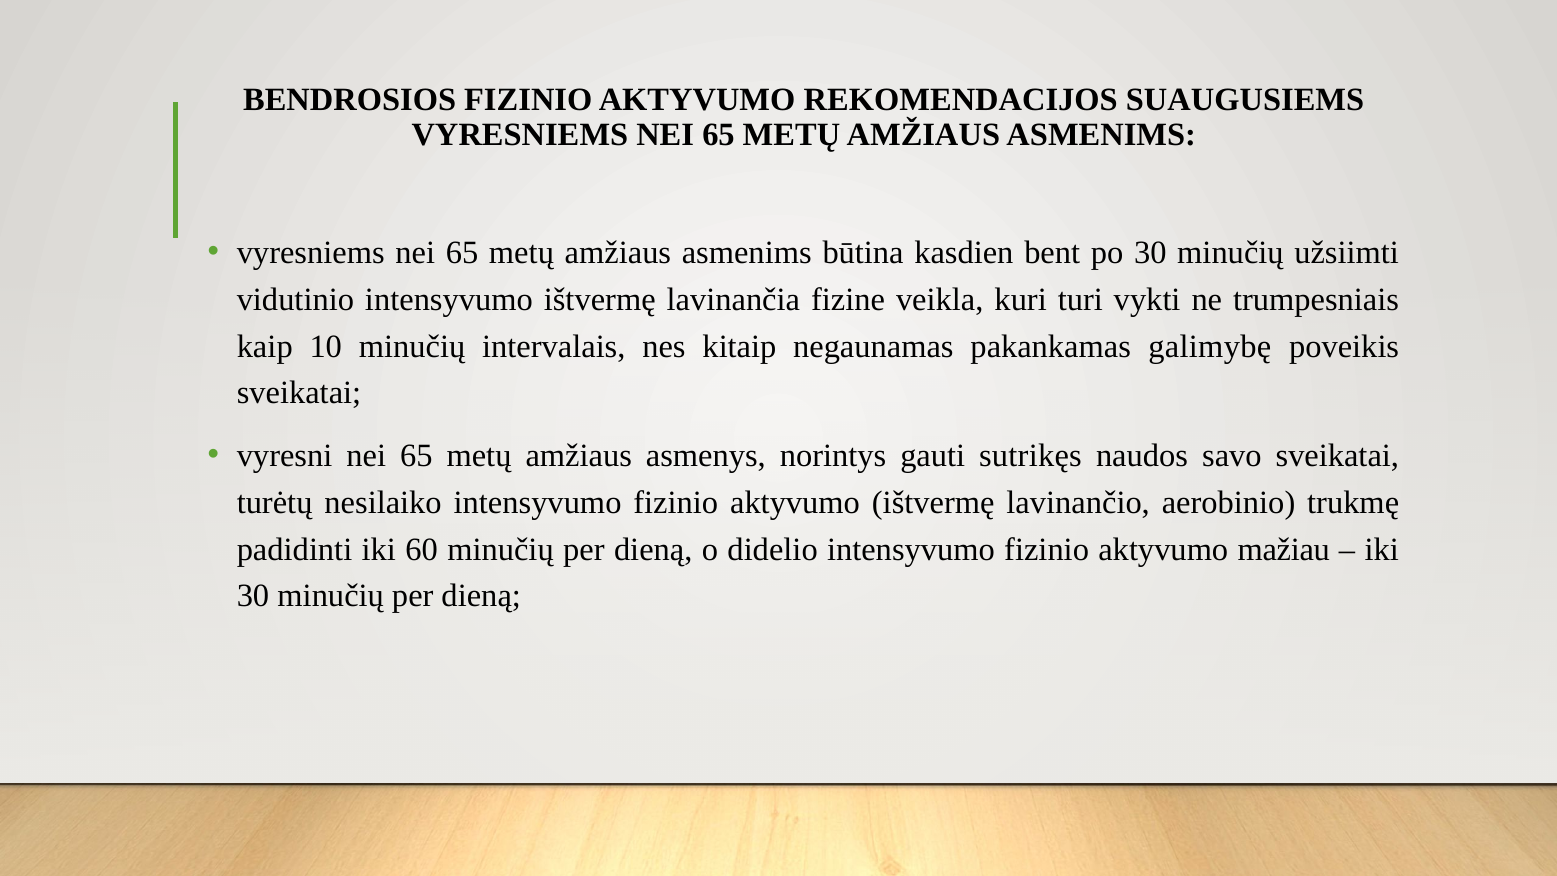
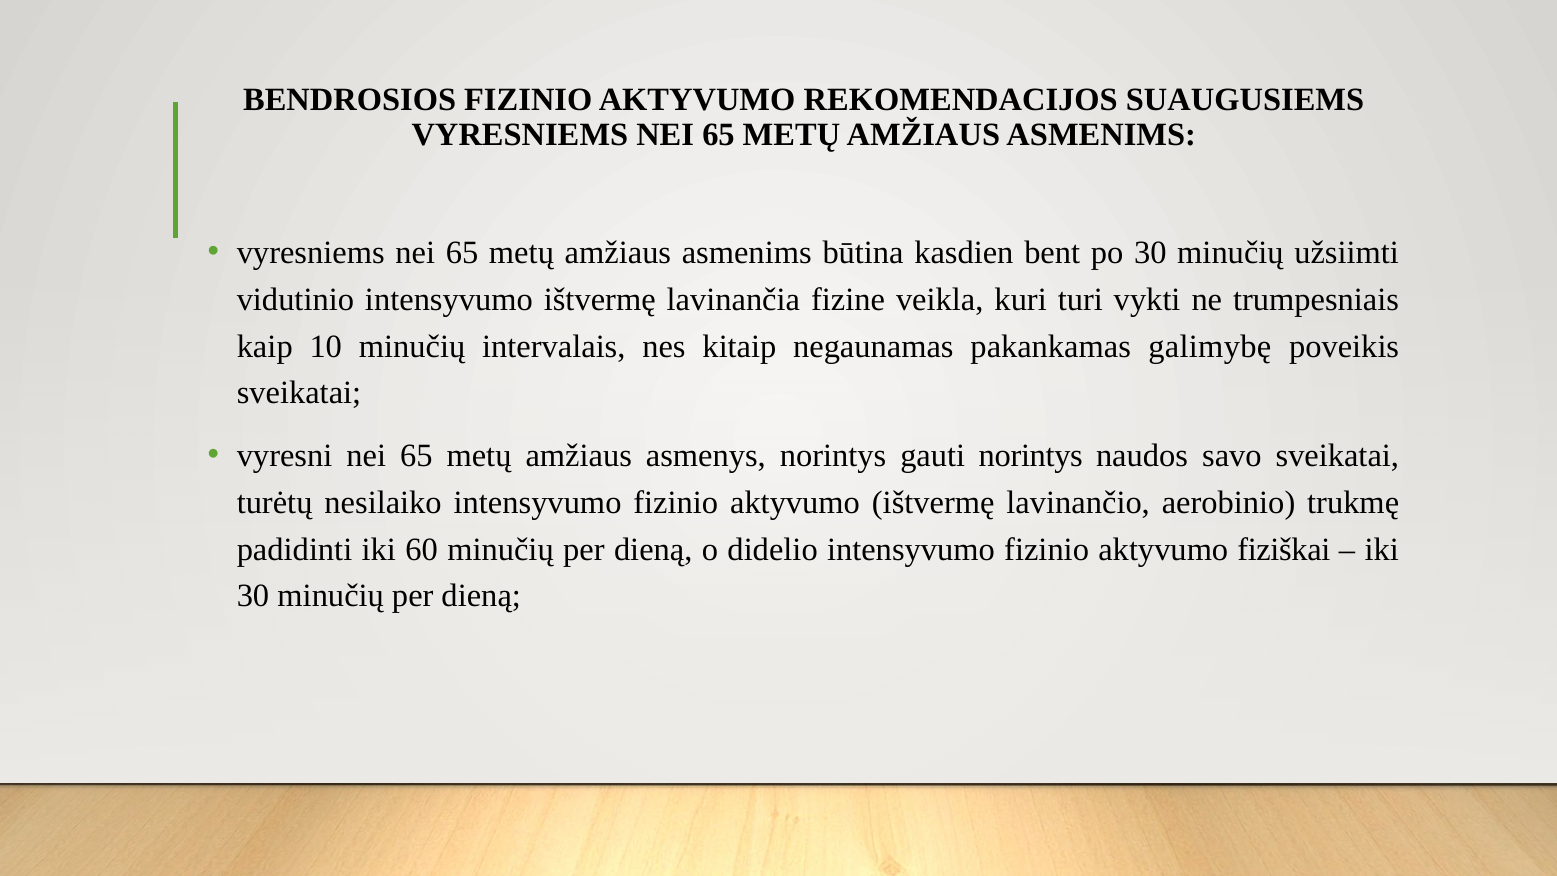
gauti sutrikęs: sutrikęs -> norintys (1031, 456)
mažiau: mažiau -> fiziškai (1284, 549)
